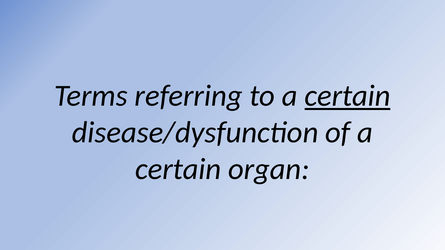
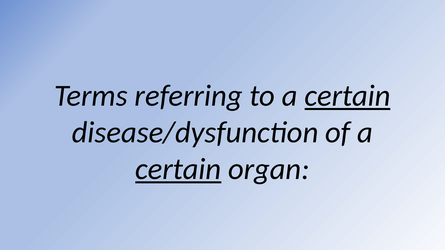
certain underline: none -> present (178, 169)
